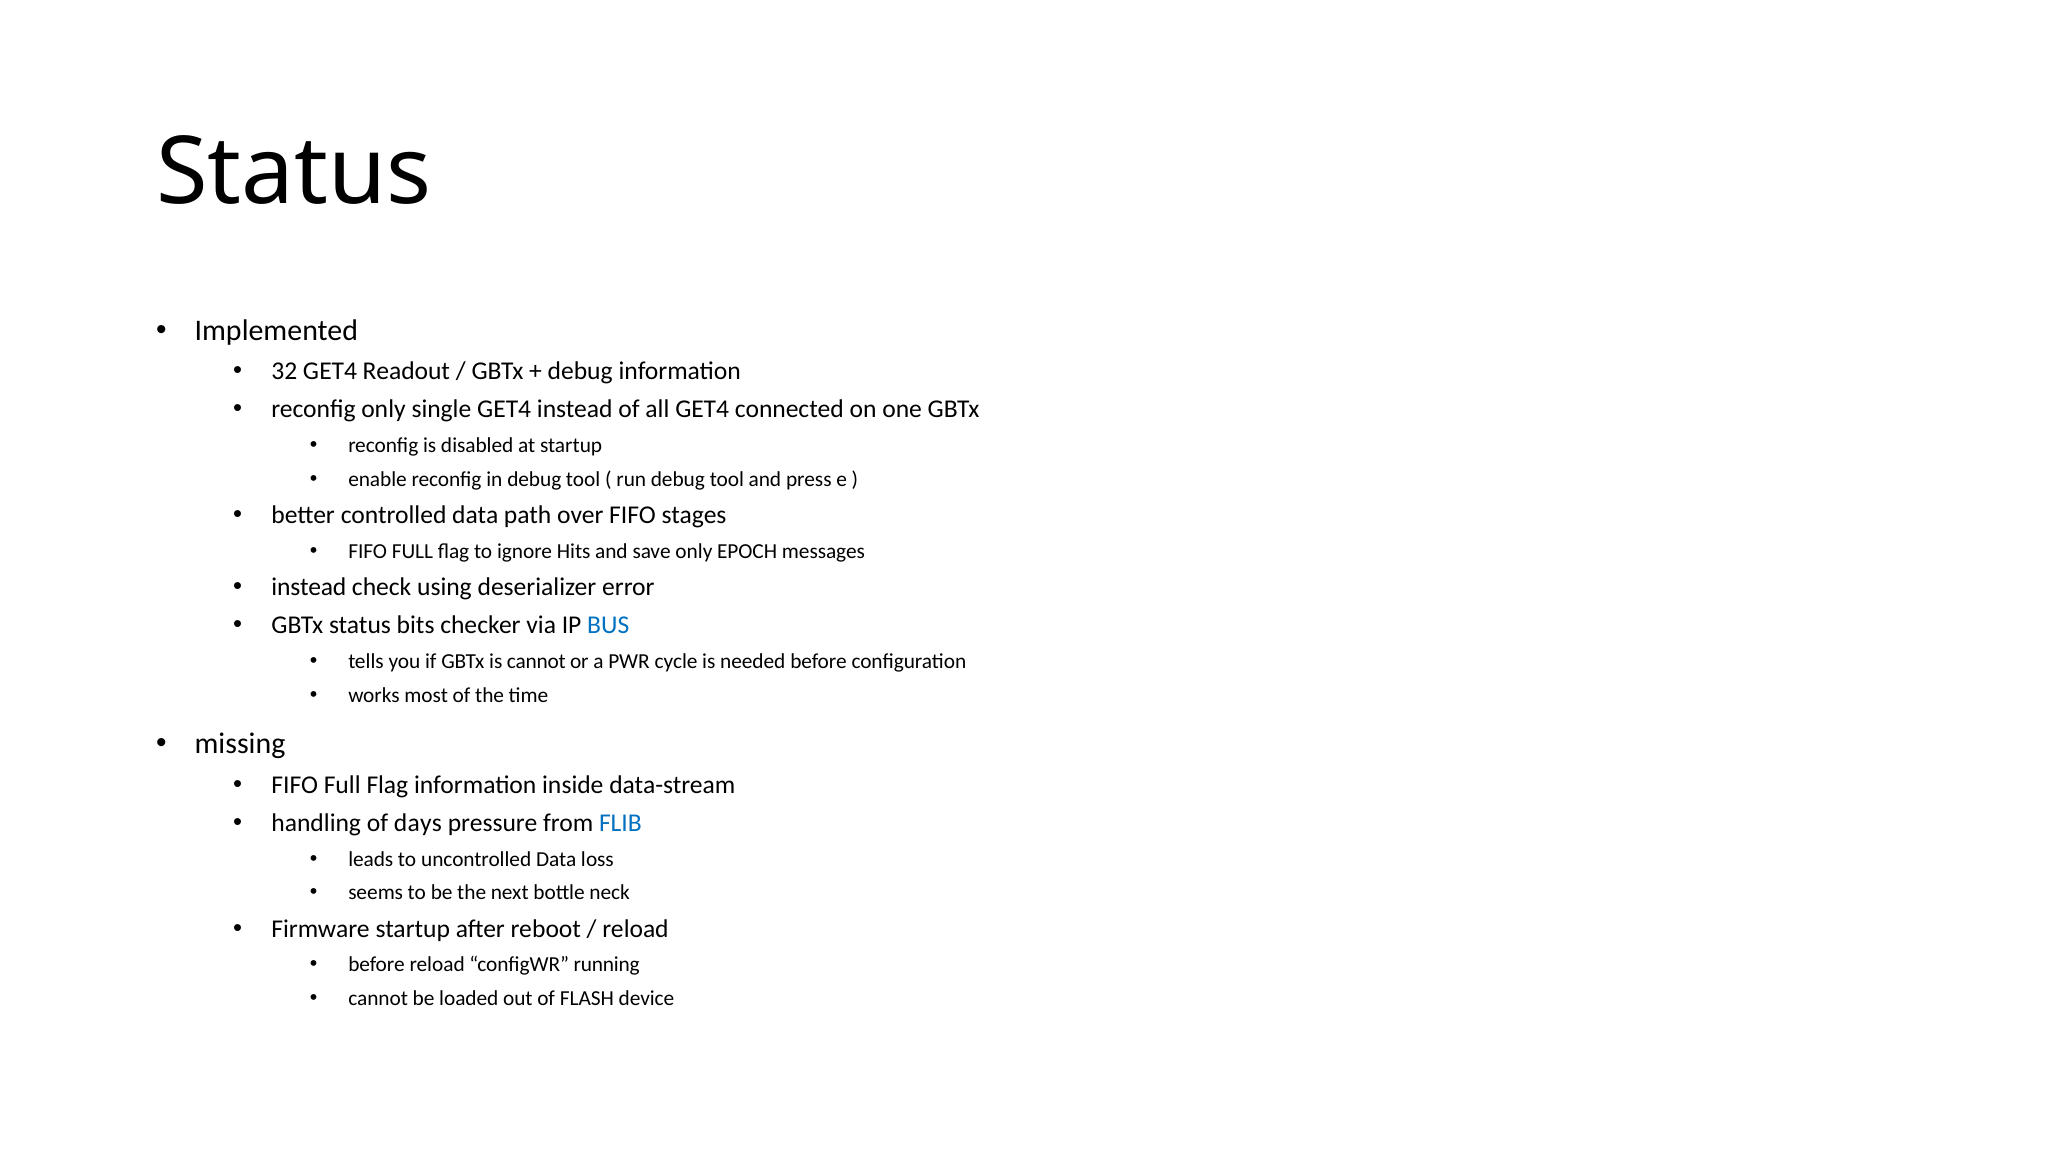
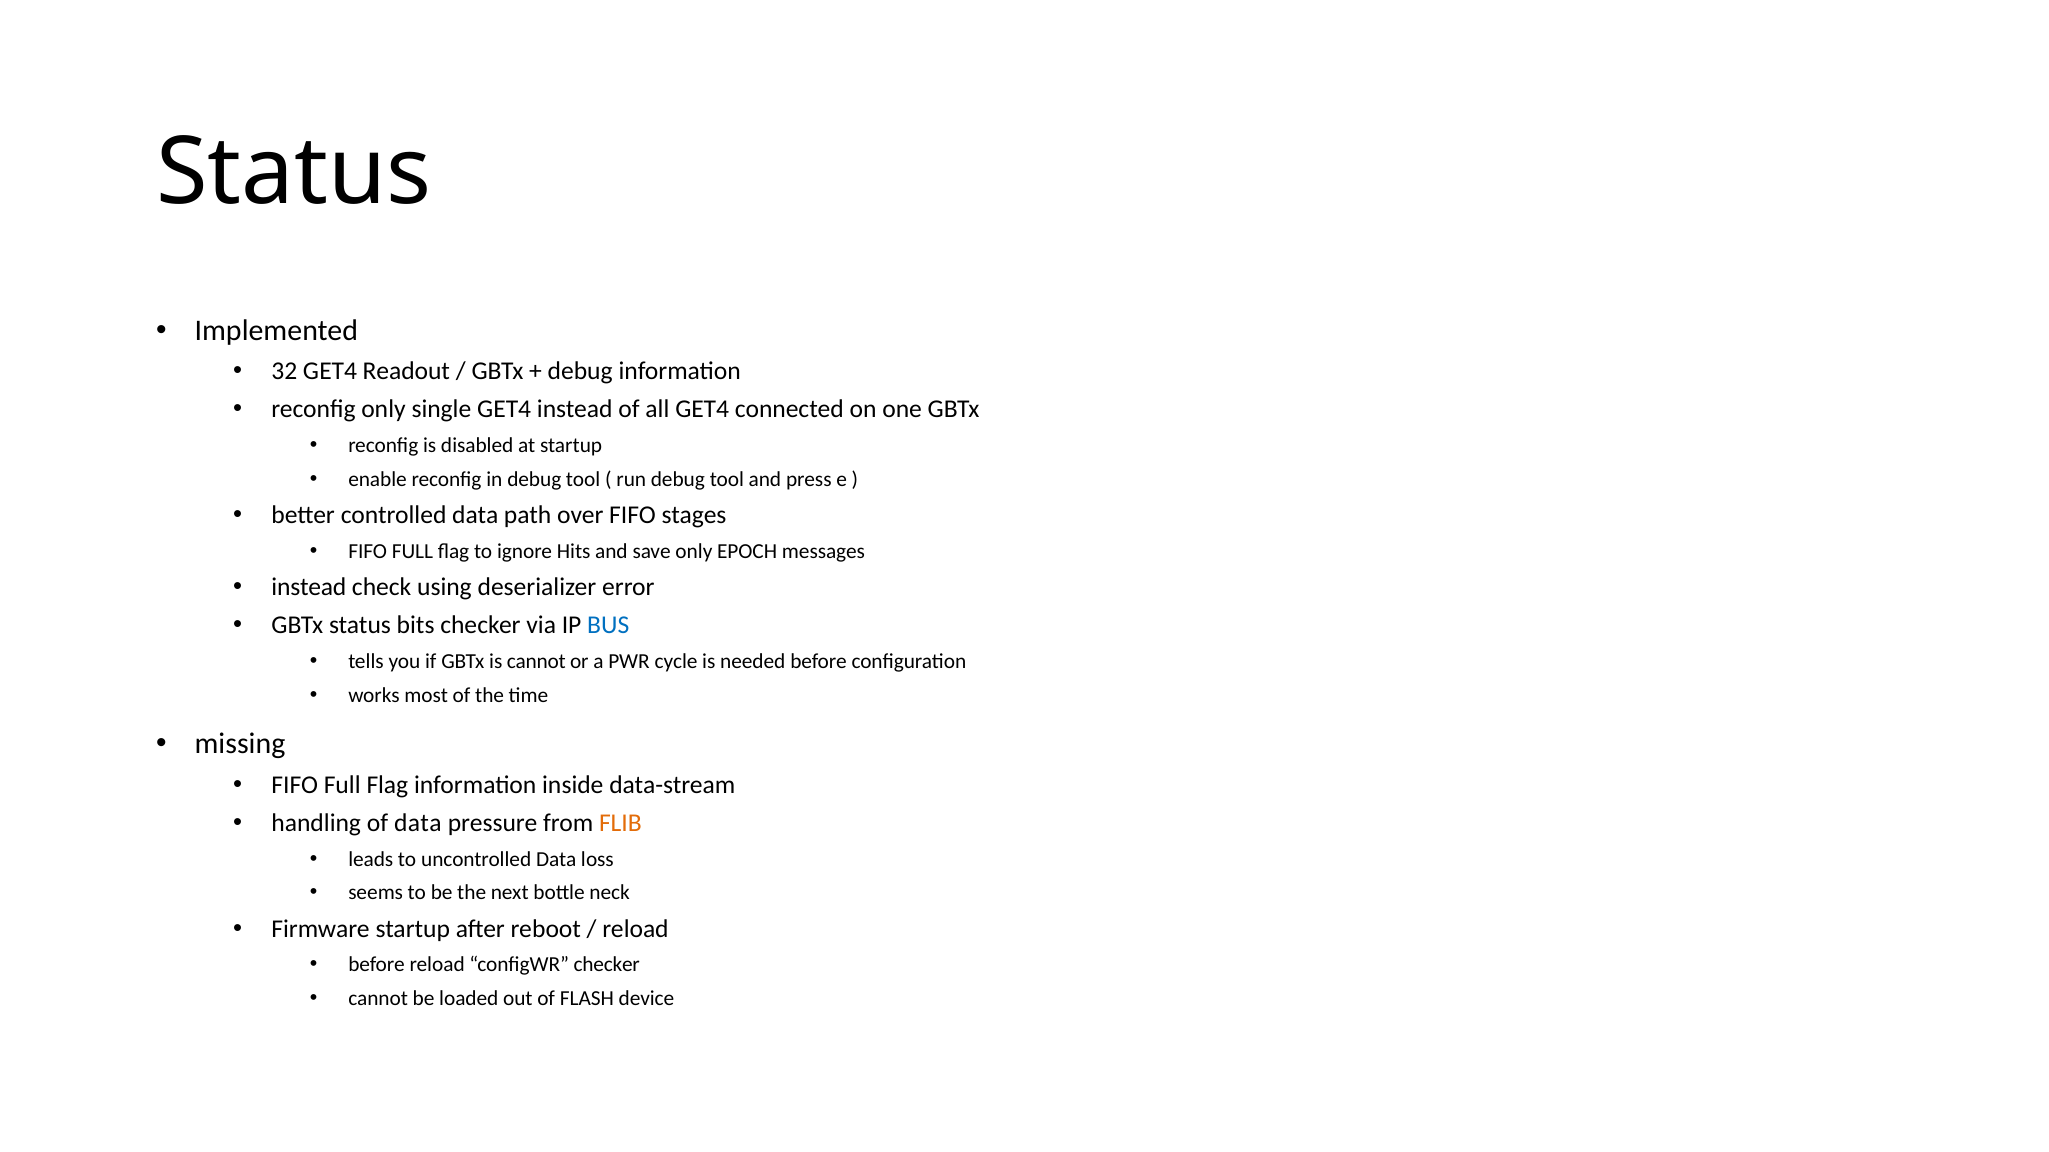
of days: days -> data (418, 823)
FLIB colour: blue -> orange (620, 823)
configWR running: running -> checker (607, 965)
